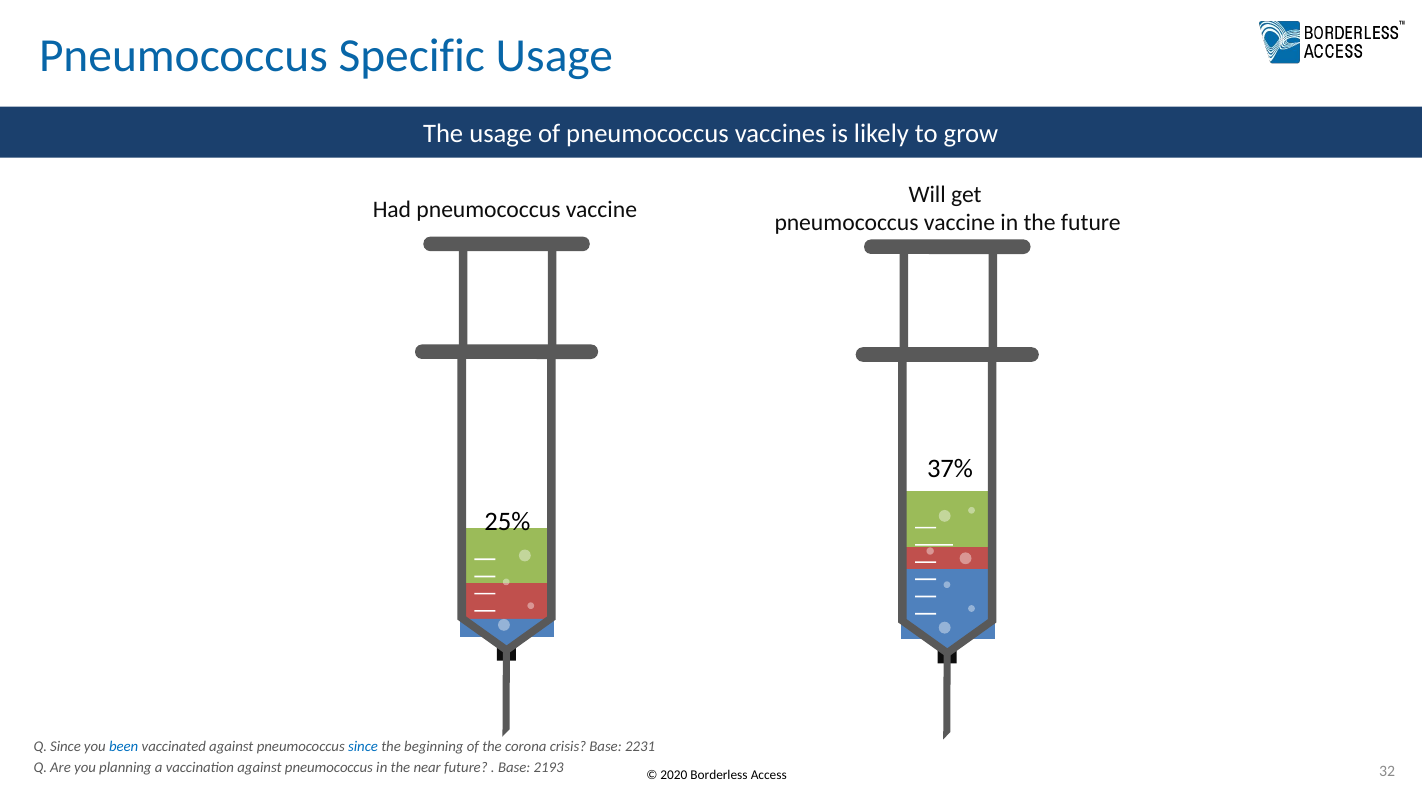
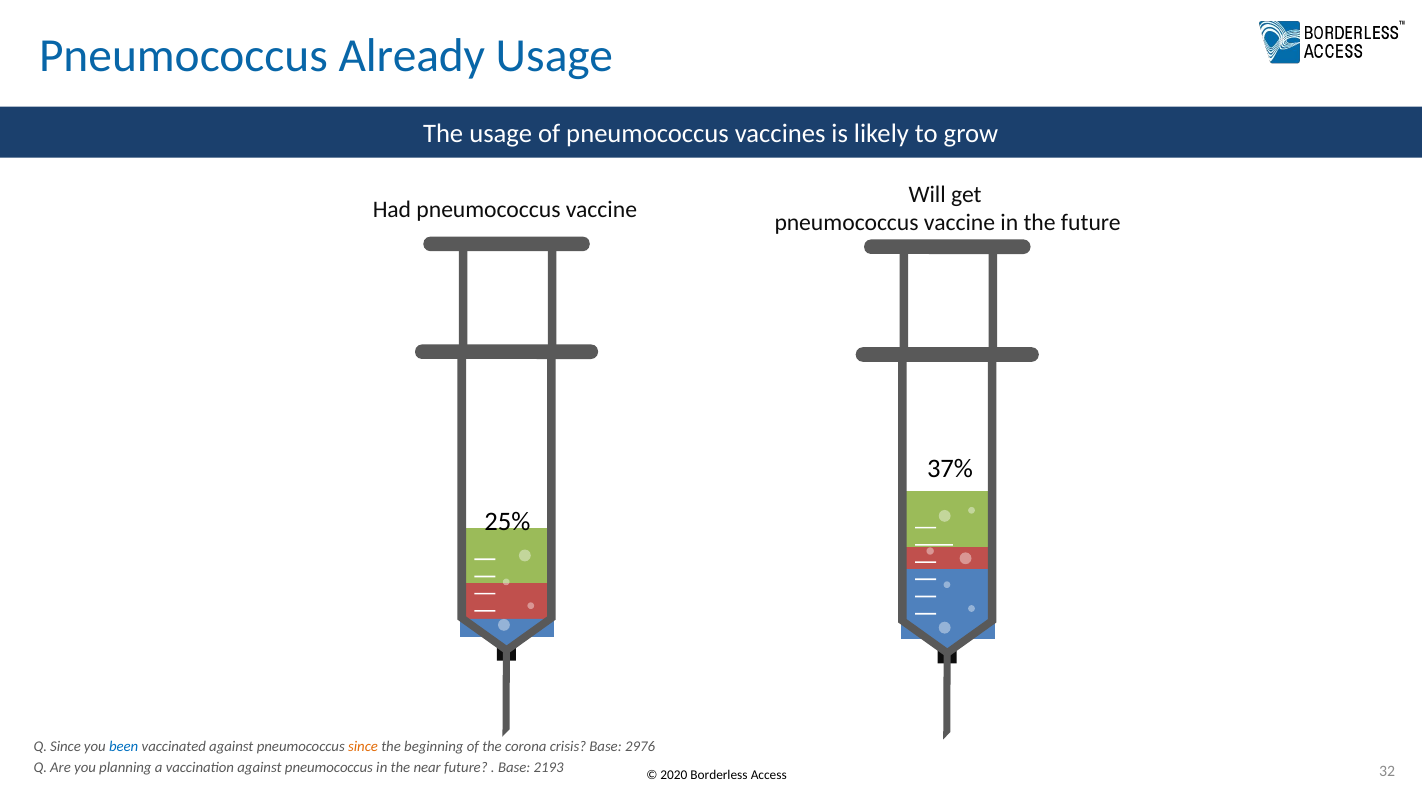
Specific: Specific -> Already (412, 56)
since colour: blue -> orange (363, 747)
2231: 2231 -> 2976 (640, 747)
